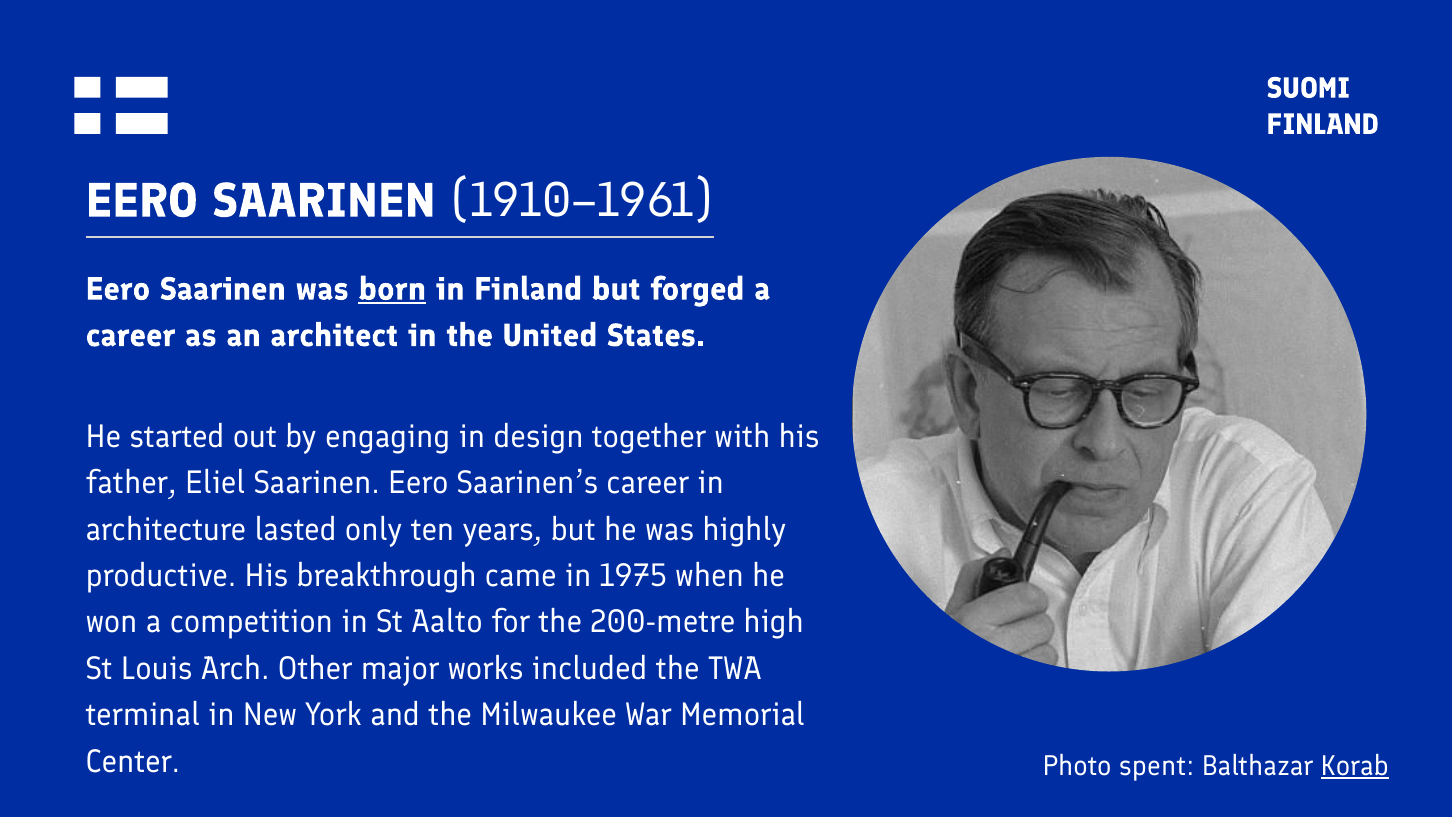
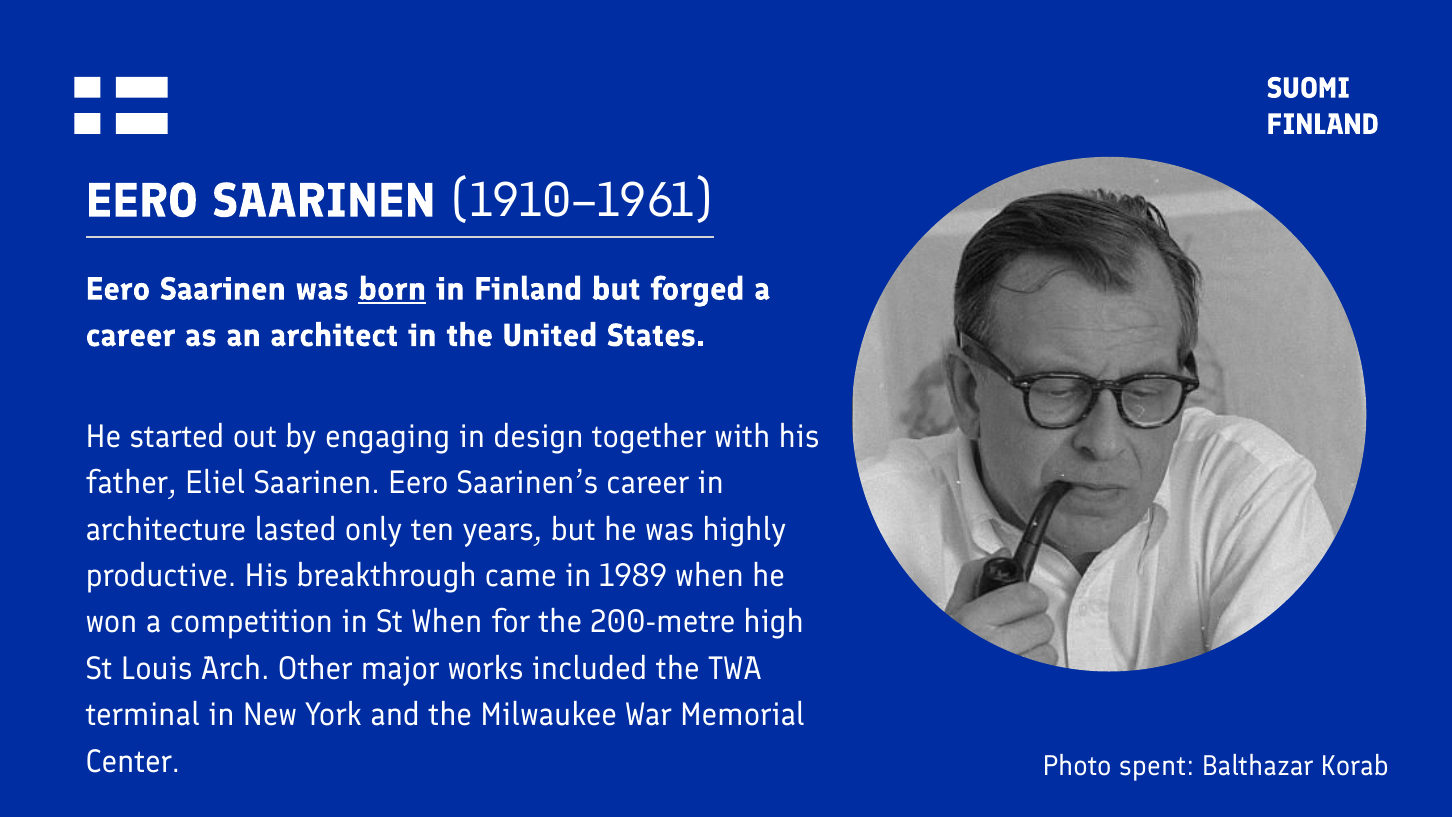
1975: 1975 -> 1989 (633, 576)
St Aalto: Aalto -> When (447, 622)
Korab underline: present -> none (1355, 766)
